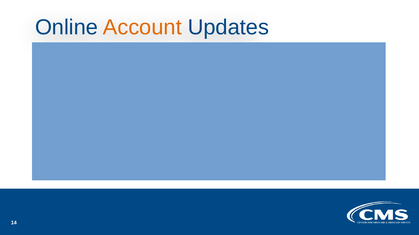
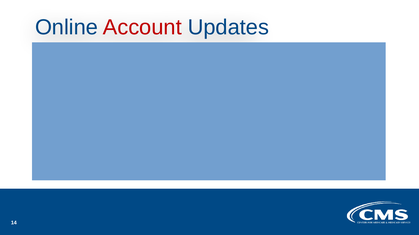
Account colour: orange -> red (142, 27)
